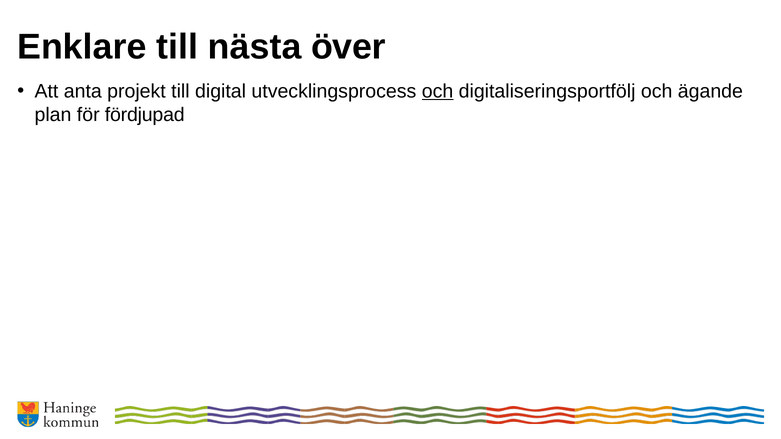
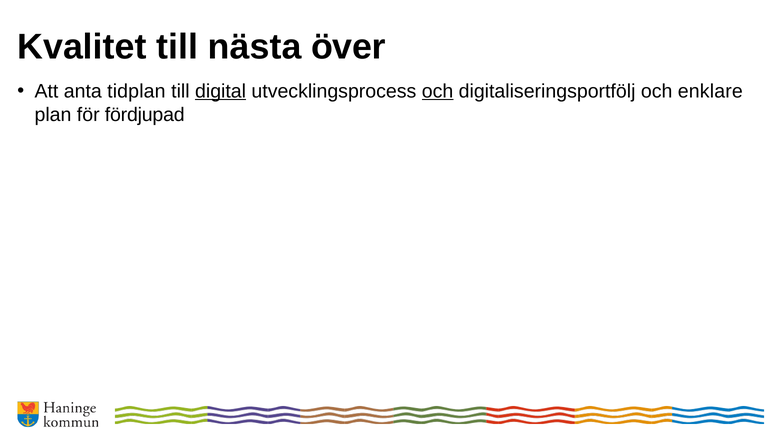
Enklare: Enklare -> Kvalitet (82, 47)
projekt: projekt -> tidplan (136, 91)
digital underline: none -> present (221, 91)
ägande: ägande -> enklare (710, 91)
